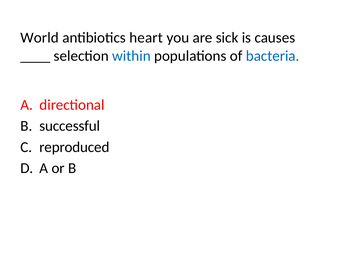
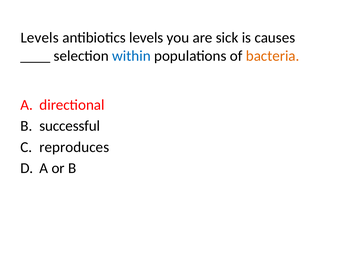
World: World -> Levels (40, 38)
antibiotics heart: heart -> levels (146, 38)
bacteria colour: blue -> orange (273, 56)
reproduced: reproduced -> reproduces (74, 147)
